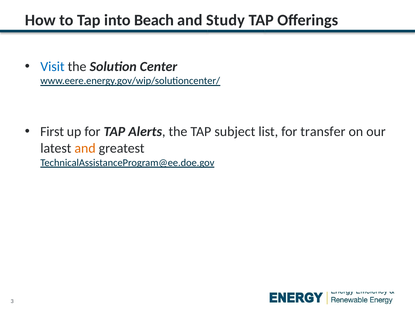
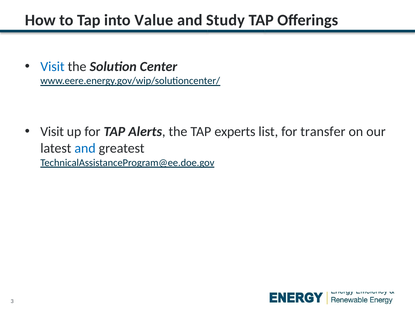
Beach: Beach -> Value (154, 20)
First: First -> Visit (52, 132)
subject: subject -> experts (235, 132)
and colour: orange -> blue (85, 148)
